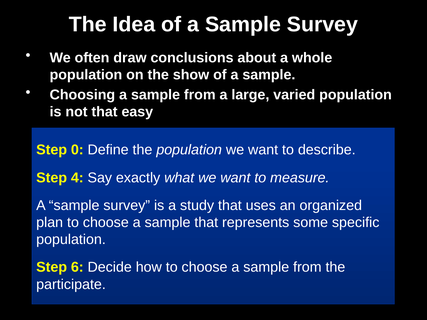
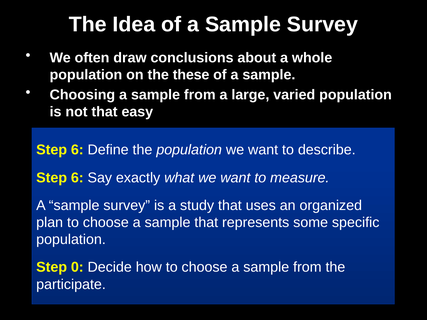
show: show -> these (191, 75)
0: 0 -> 6 (77, 150)
4: 4 -> 6 (77, 178)
6: 6 -> 0 (77, 267)
